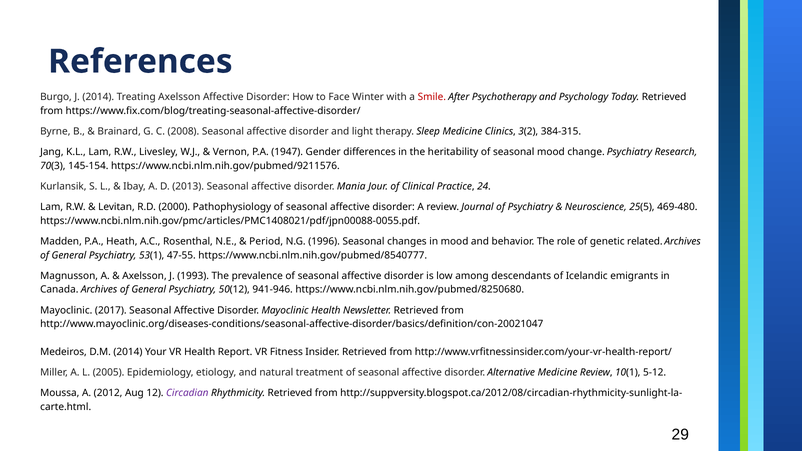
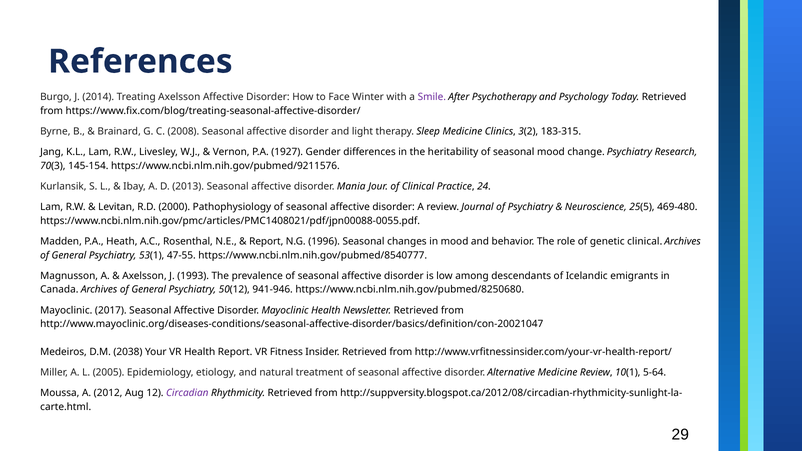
Smile colour: red -> purple (432, 97)
384-315: 384-315 -> 183-315 (561, 132)
1947: 1947 -> 1927 (287, 152)
Period: Period -> Report (266, 241)
genetic related: related -> clinical (645, 241)
D.M 2014: 2014 -> 2038 (128, 352)
5-12: 5-12 -> 5-64 (655, 372)
